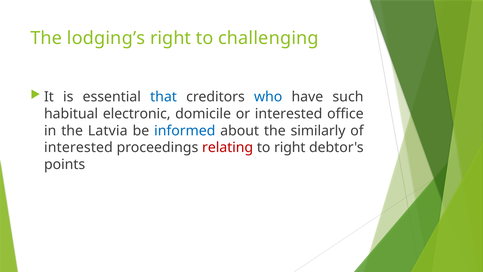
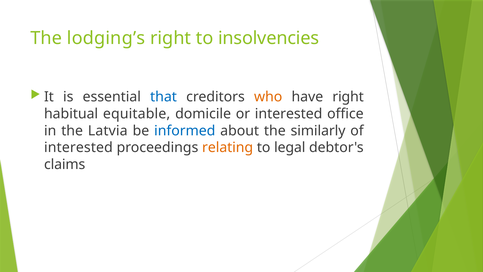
challenging: challenging -> insolvencies (269, 38)
who colour: blue -> orange (268, 97)
have such: such -> right (348, 97)
electronic: electronic -> equitable (137, 114)
relating colour: red -> orange (228, 147)
to right: right -> legal (290, 147)
points: points -> claims (65, 164)
